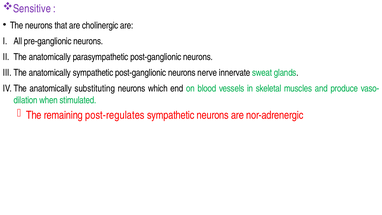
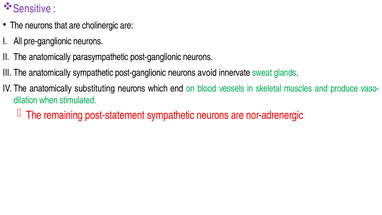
nerve: nerve -> avoid (207, 73)
post-regulates: post-regulates -> post-statement (115, 115)
